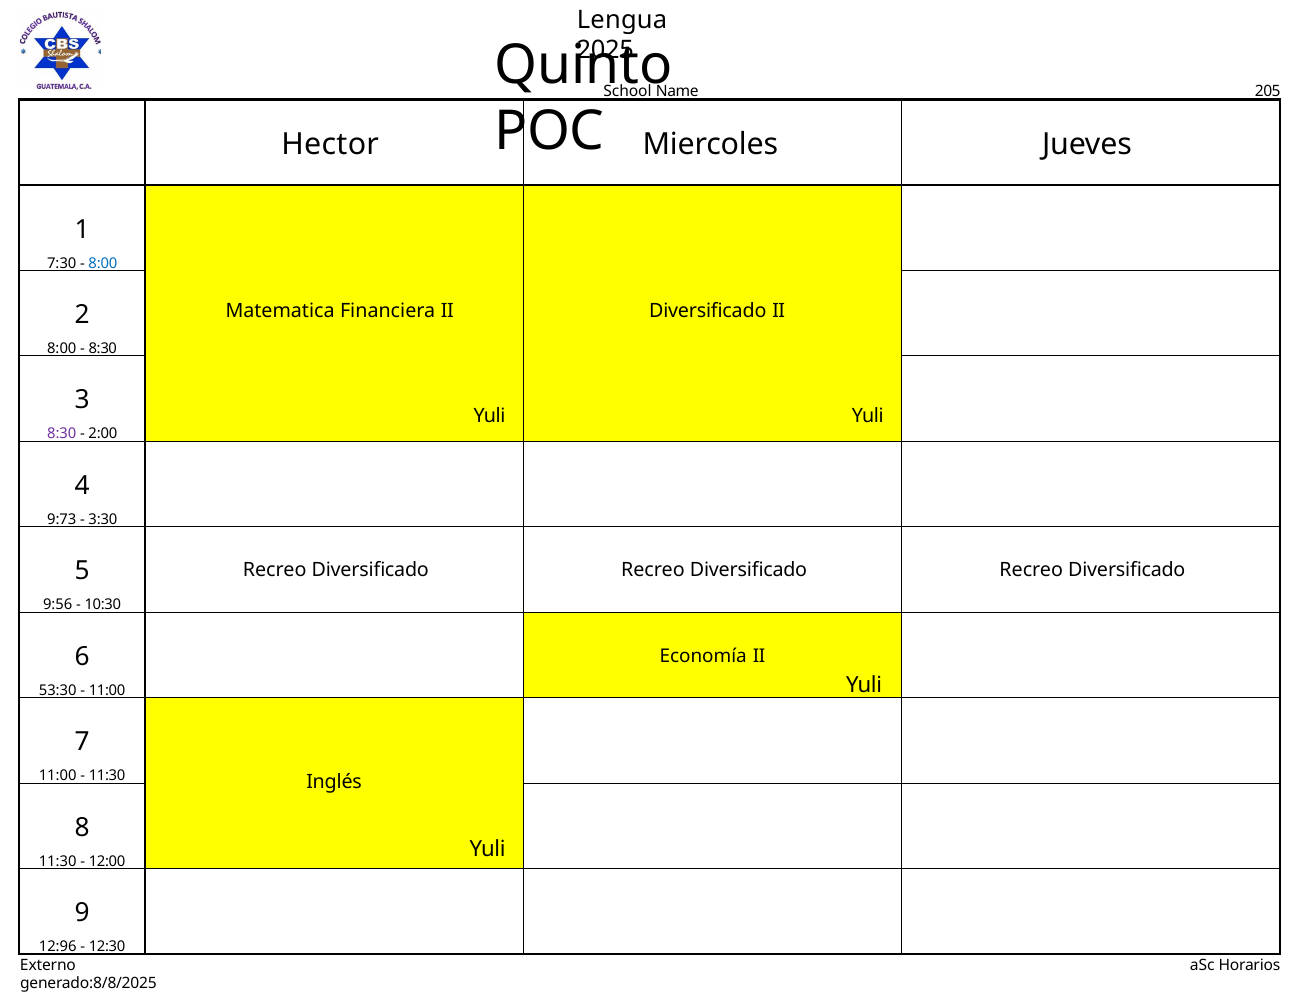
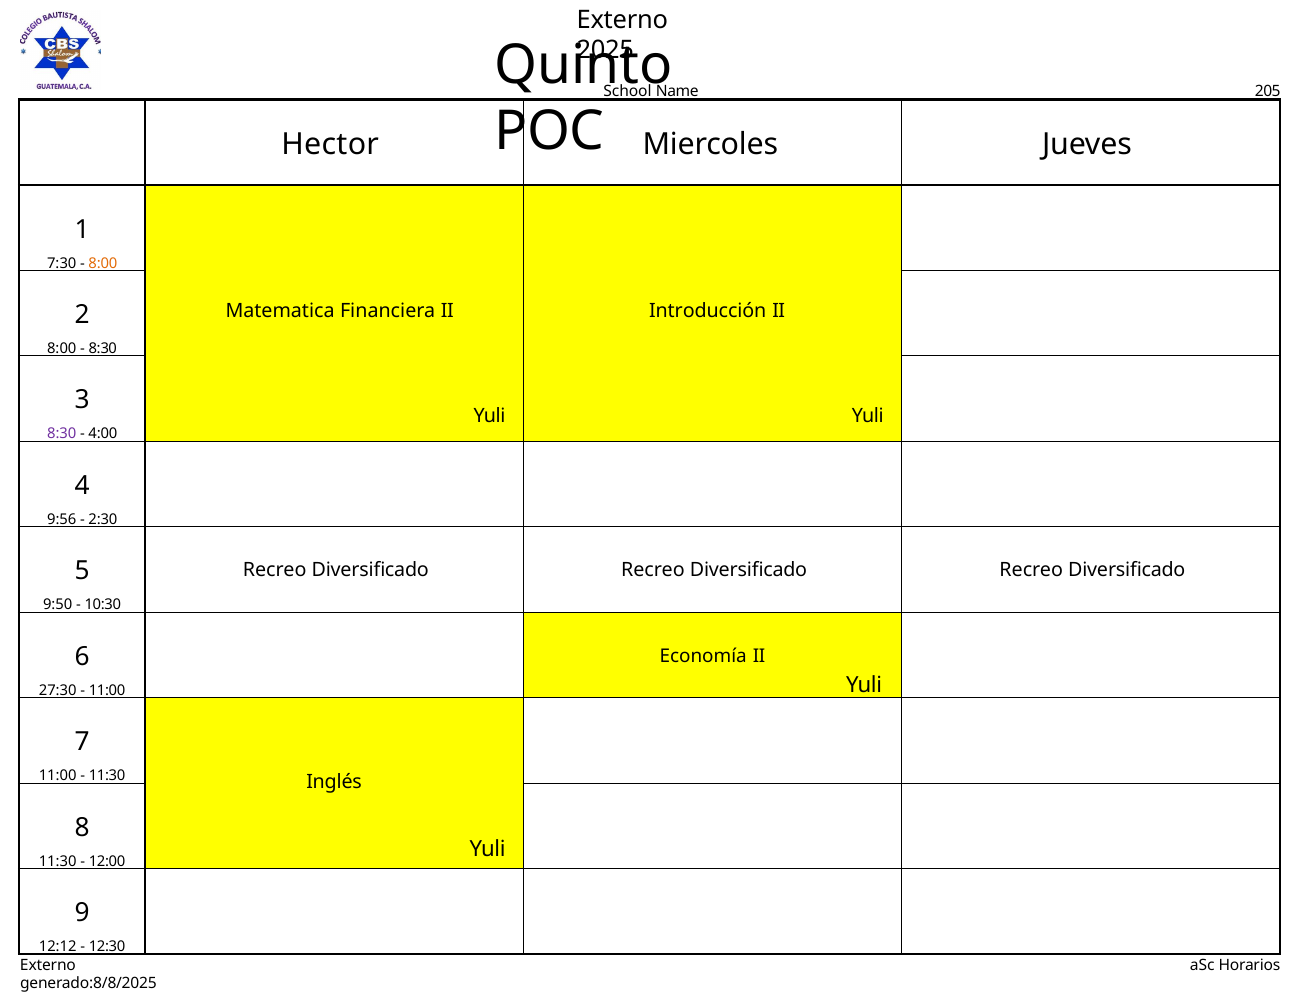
Lengua: Lengua -> Externo (622, 20)
8:00 colour: blue -> orange (103, 263)
Diversificado: Diversificado -> Introducción (708, 311)
2:00: 2:00 -> 4:00 (103, 434)
9:73: 9:73 -> 9:56 (62, 519)
3:30: 3:30 -> 2:30 (103, 519)
9:56: 9:56 -> 9:50 (58, 605)
53:30: 53:30 -> 27:30 (58, 690)
12:96: 12:96 -> 12:12 (58, 946)
